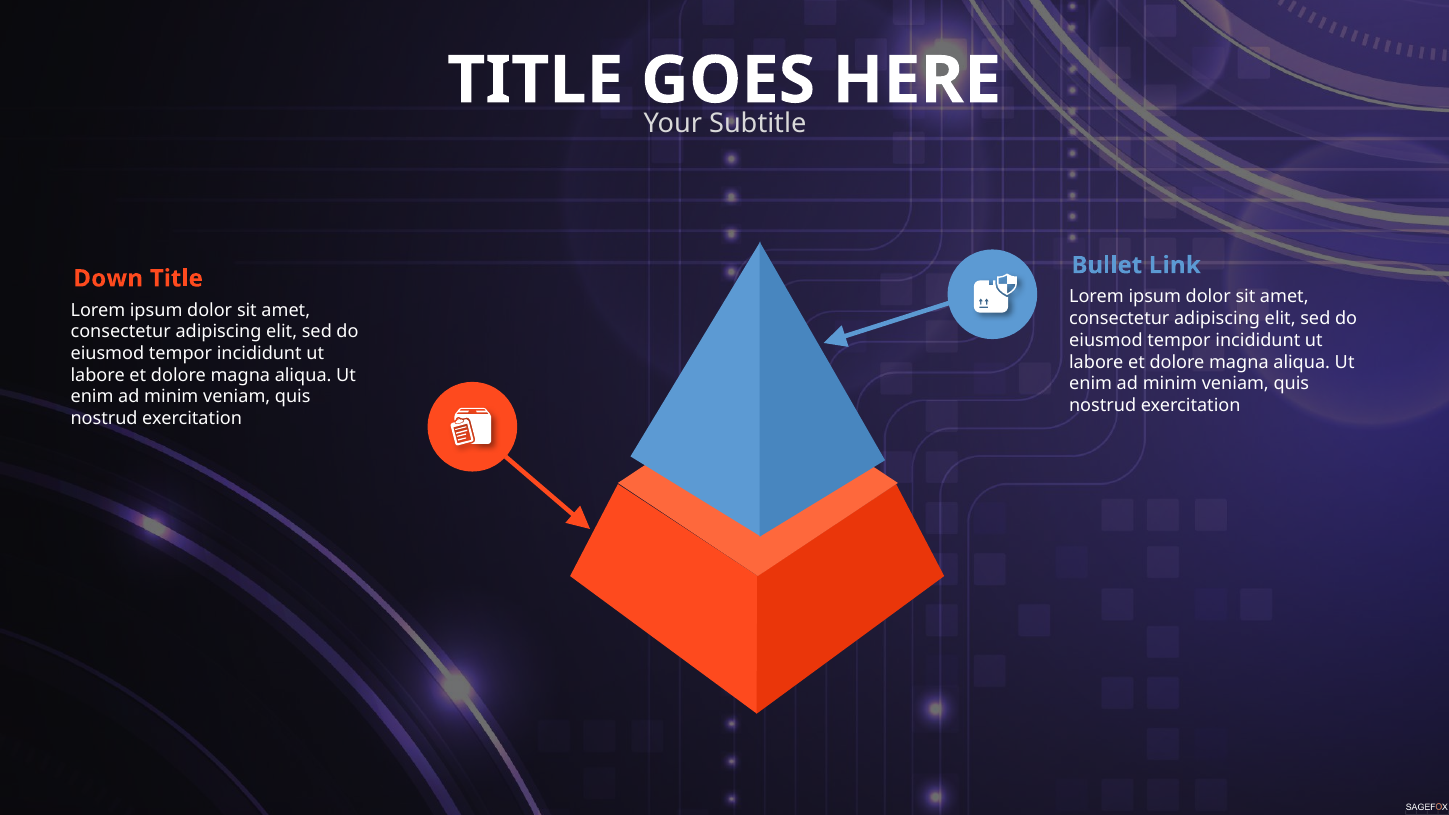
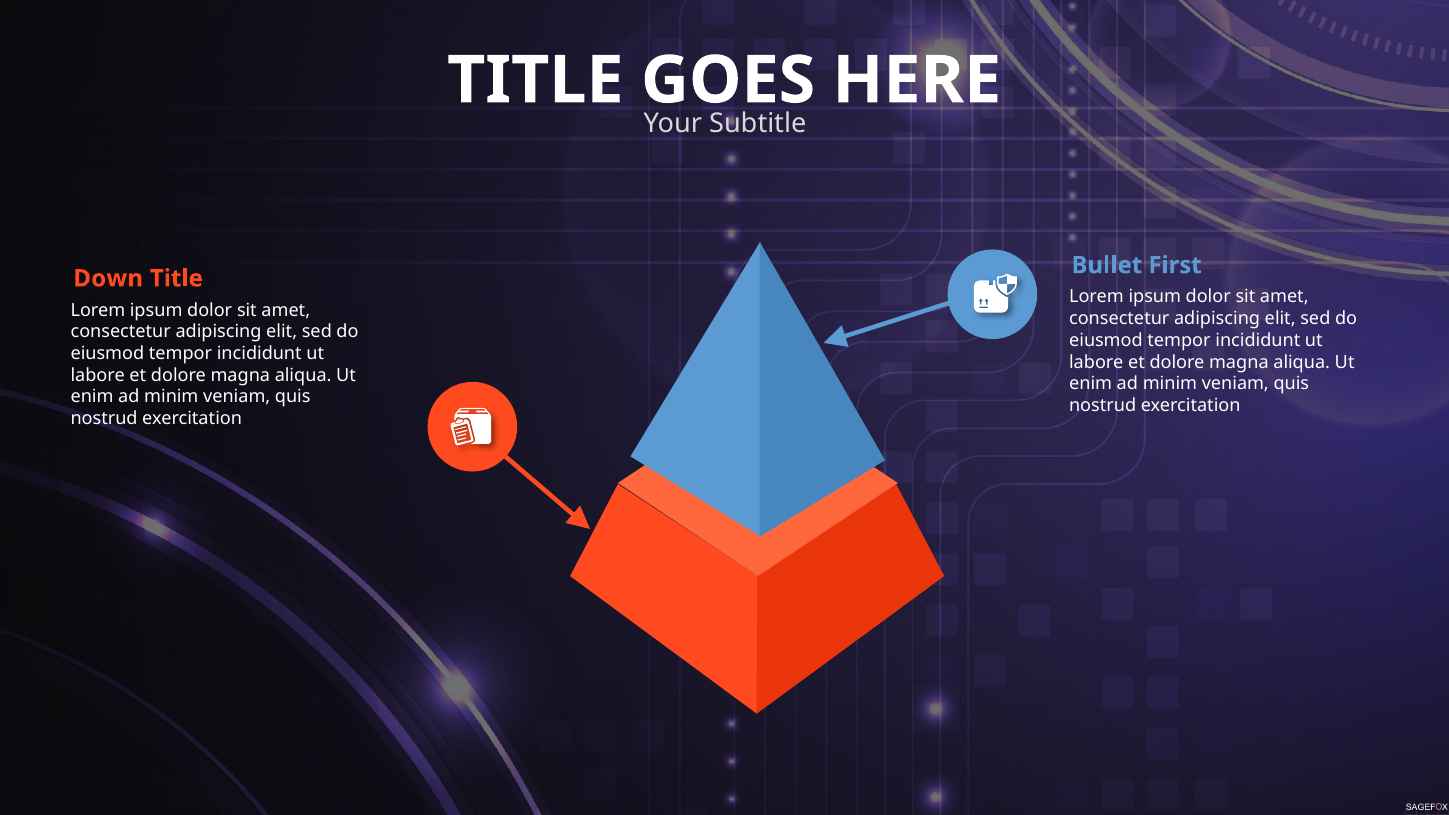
Link: Link -> First (1175, 265)
